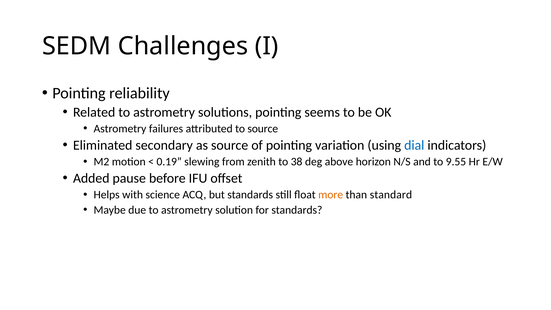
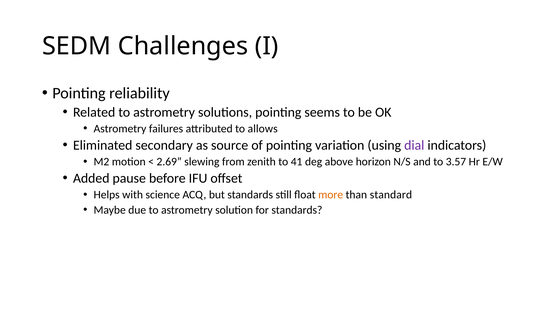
to source: source -> allows (263, 129)
dial colour: blue -> purple (414, 145)
0.19: 0.19 -> 2.69 (169, 162)
38: 38 -> 41 (297, 162)
9.55: 9.55 -> 3.57 (456, 162)
